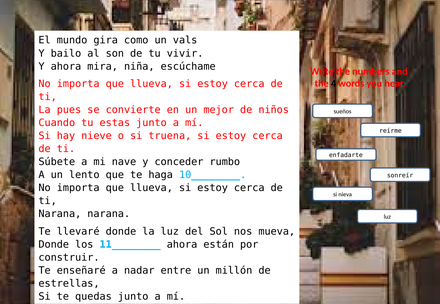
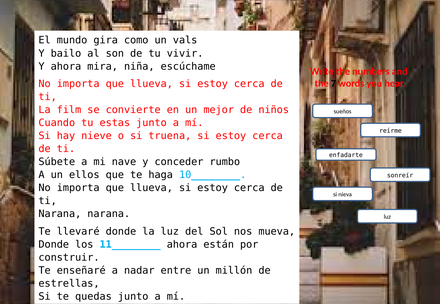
4: 4 -> 7 (334, 84)
pues: pues -> film (69, 110)
lento: lento -> ellos (84, 175)
